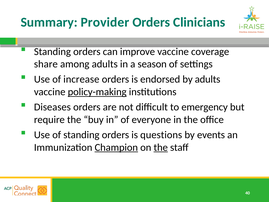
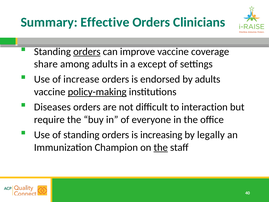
Provider: Provider -> Effective (105, 22)
orders underline: none -> present (87, 52)
season: season -> except (152, 64)
emergency: emergency -> interaction (205, 107)
questions: questions -> increasing (161, 135)
events: events -> legally (211, 135)
Champion underline: present -> none (116, 147)
